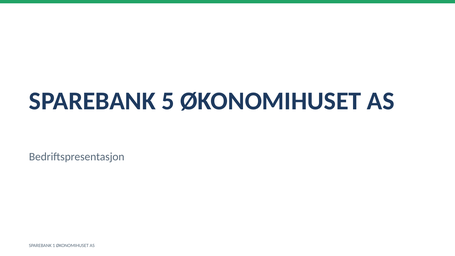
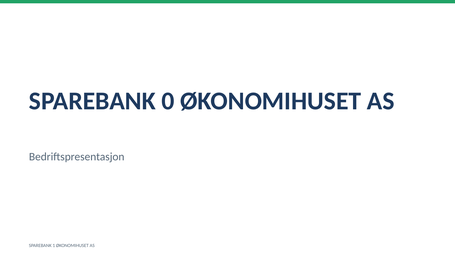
5: 5 -> 0 (168, 101)
